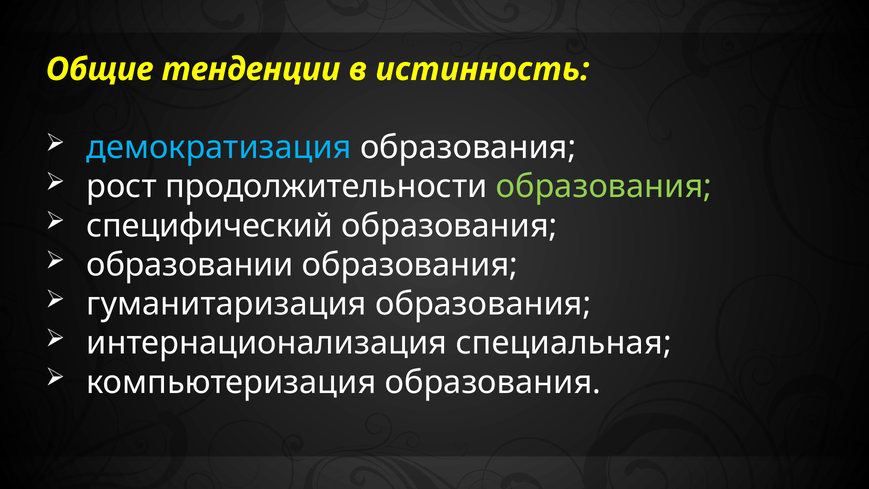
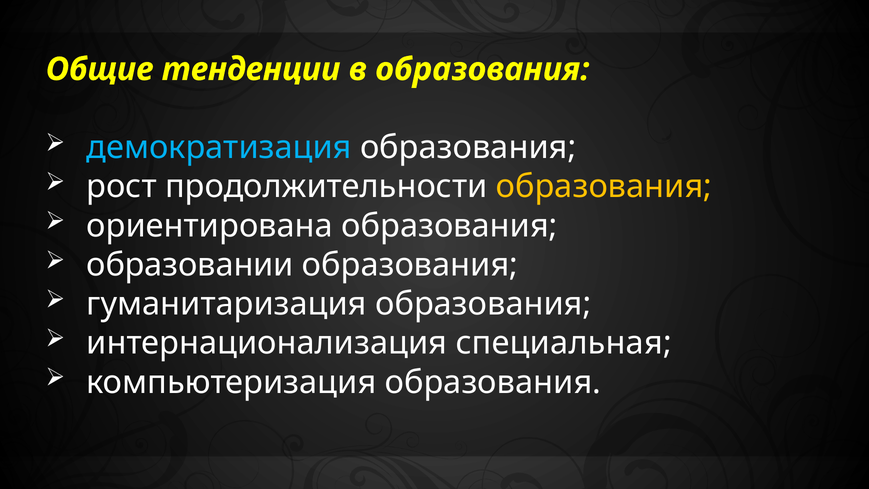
в истинность: истинность -> образования (483, 69)
образования colour: light green -> yellow (604, 187)
специфический: специфический -> ориентирована (210, 226)
